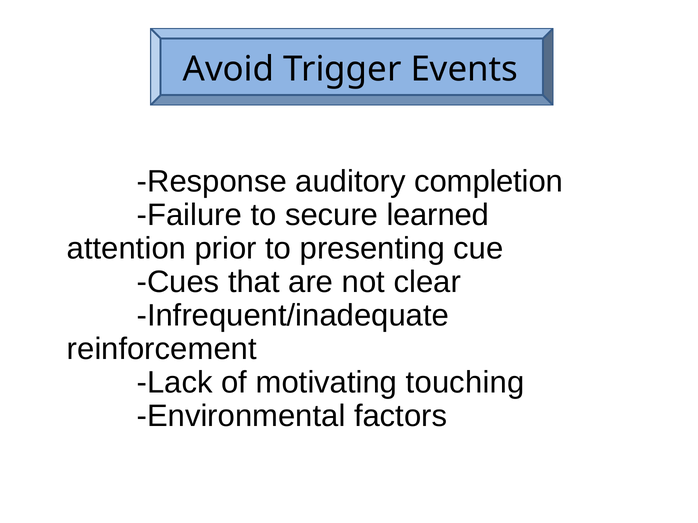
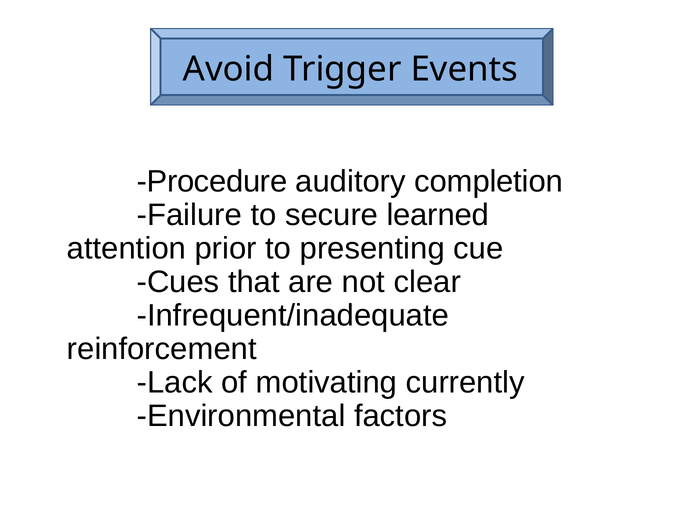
Response: Response -> Procedure (212, 182)
touching: touching -> currently (465, 383)
